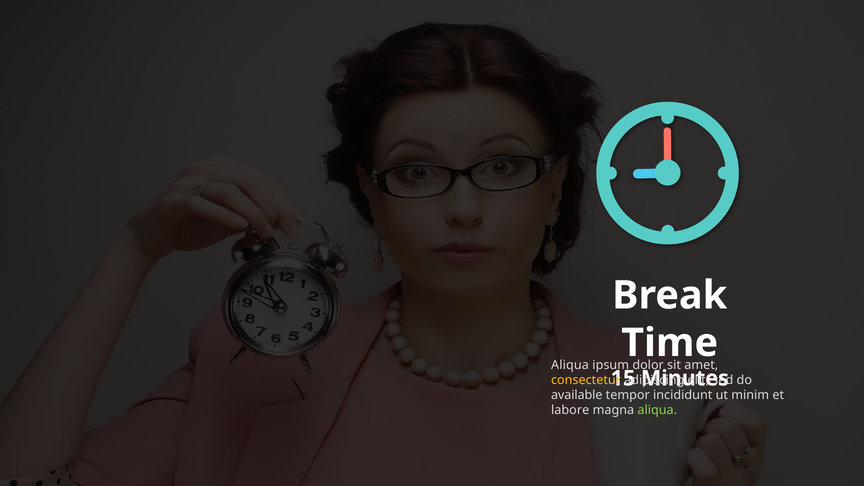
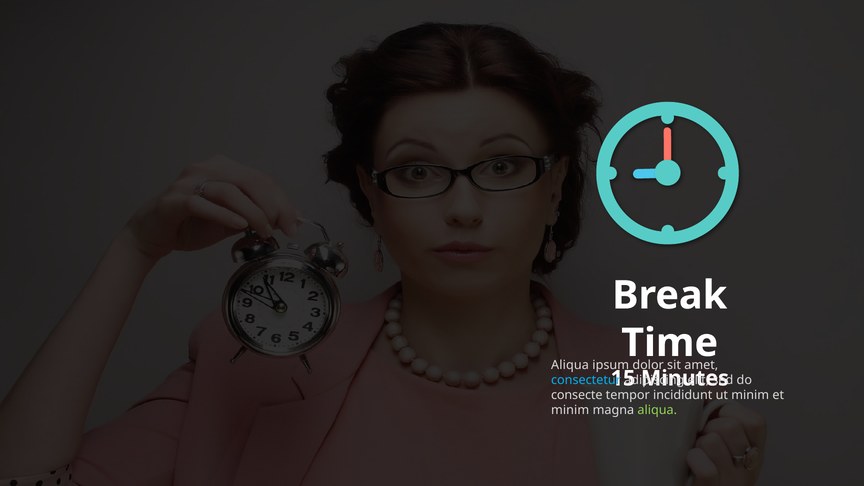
consectetur colour: yellow -> light blue (586, 380)
available: available -> consecte (577, 395)
labore: labore -> minim (570, 410)
